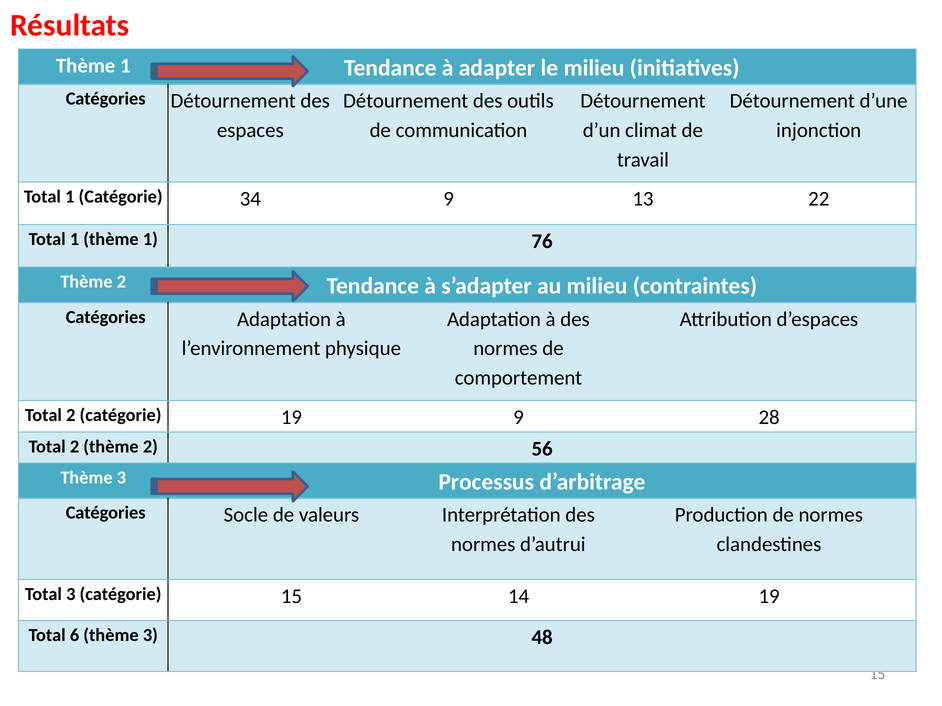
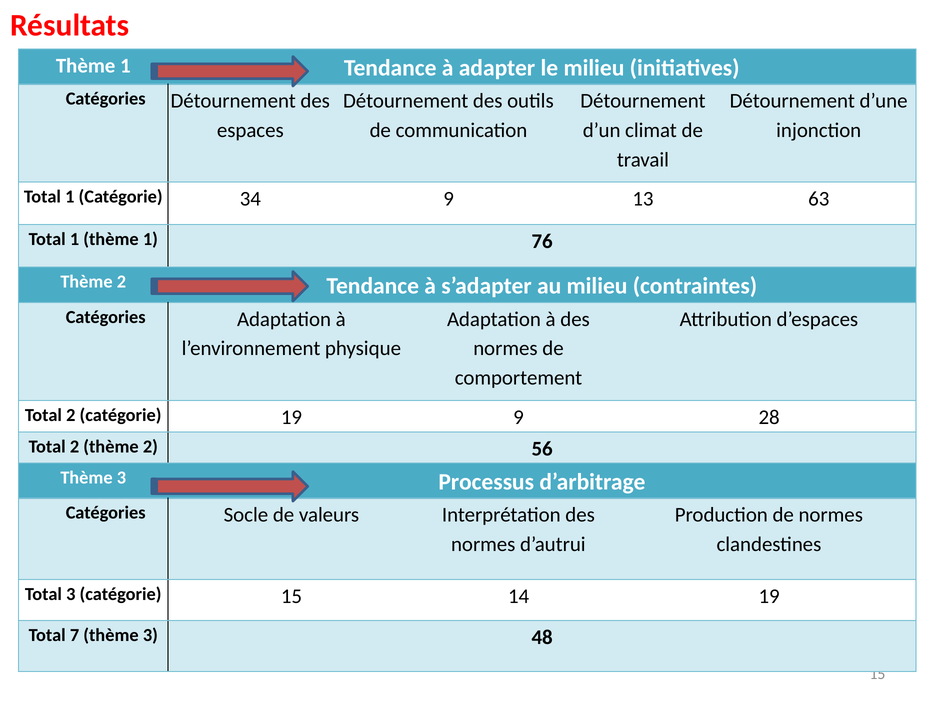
22: 22 -> 63 (819, 199)
6: 6 -> 7 (75, 636)
